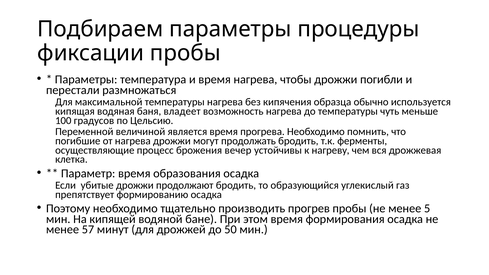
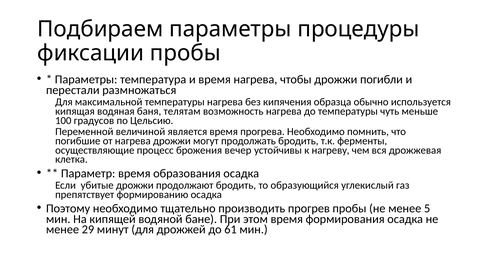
владеет: владеет -> телятам (182, 111)
57: 57 -> 29 (88, 230)
50: 50 -> 61 (231, 230)
